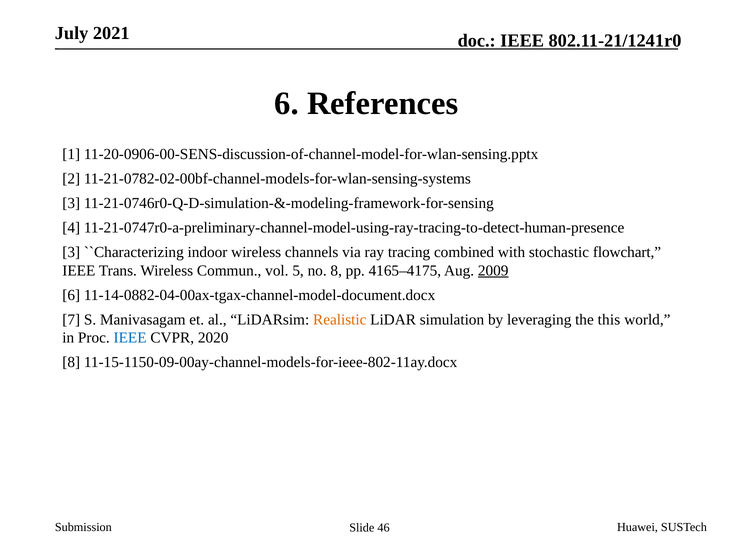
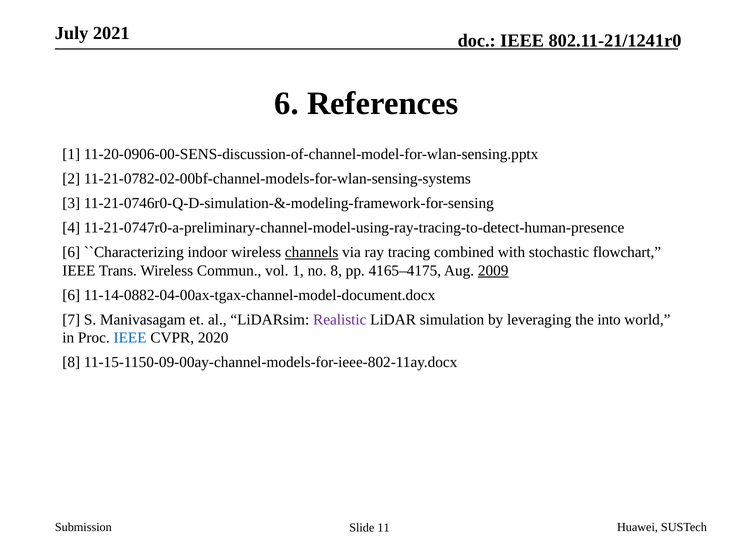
3: 3 -> 6 (71, 252)
channels underline: none -> present (312, 252)
vol 5: 5 -> 1 (298, 270)
Realistic colour: orange -> purple (340, 319)
this: this -> into (609, 319)
46: 46 -> 11 (384, 527)
